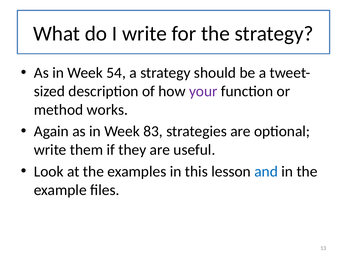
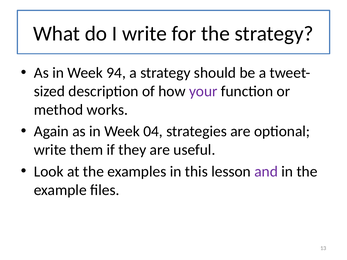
54: 54 -> 94 (116, 73)
83: 83 -> 04 (153, 131)
and colour: blue -> purple (266, 172)
